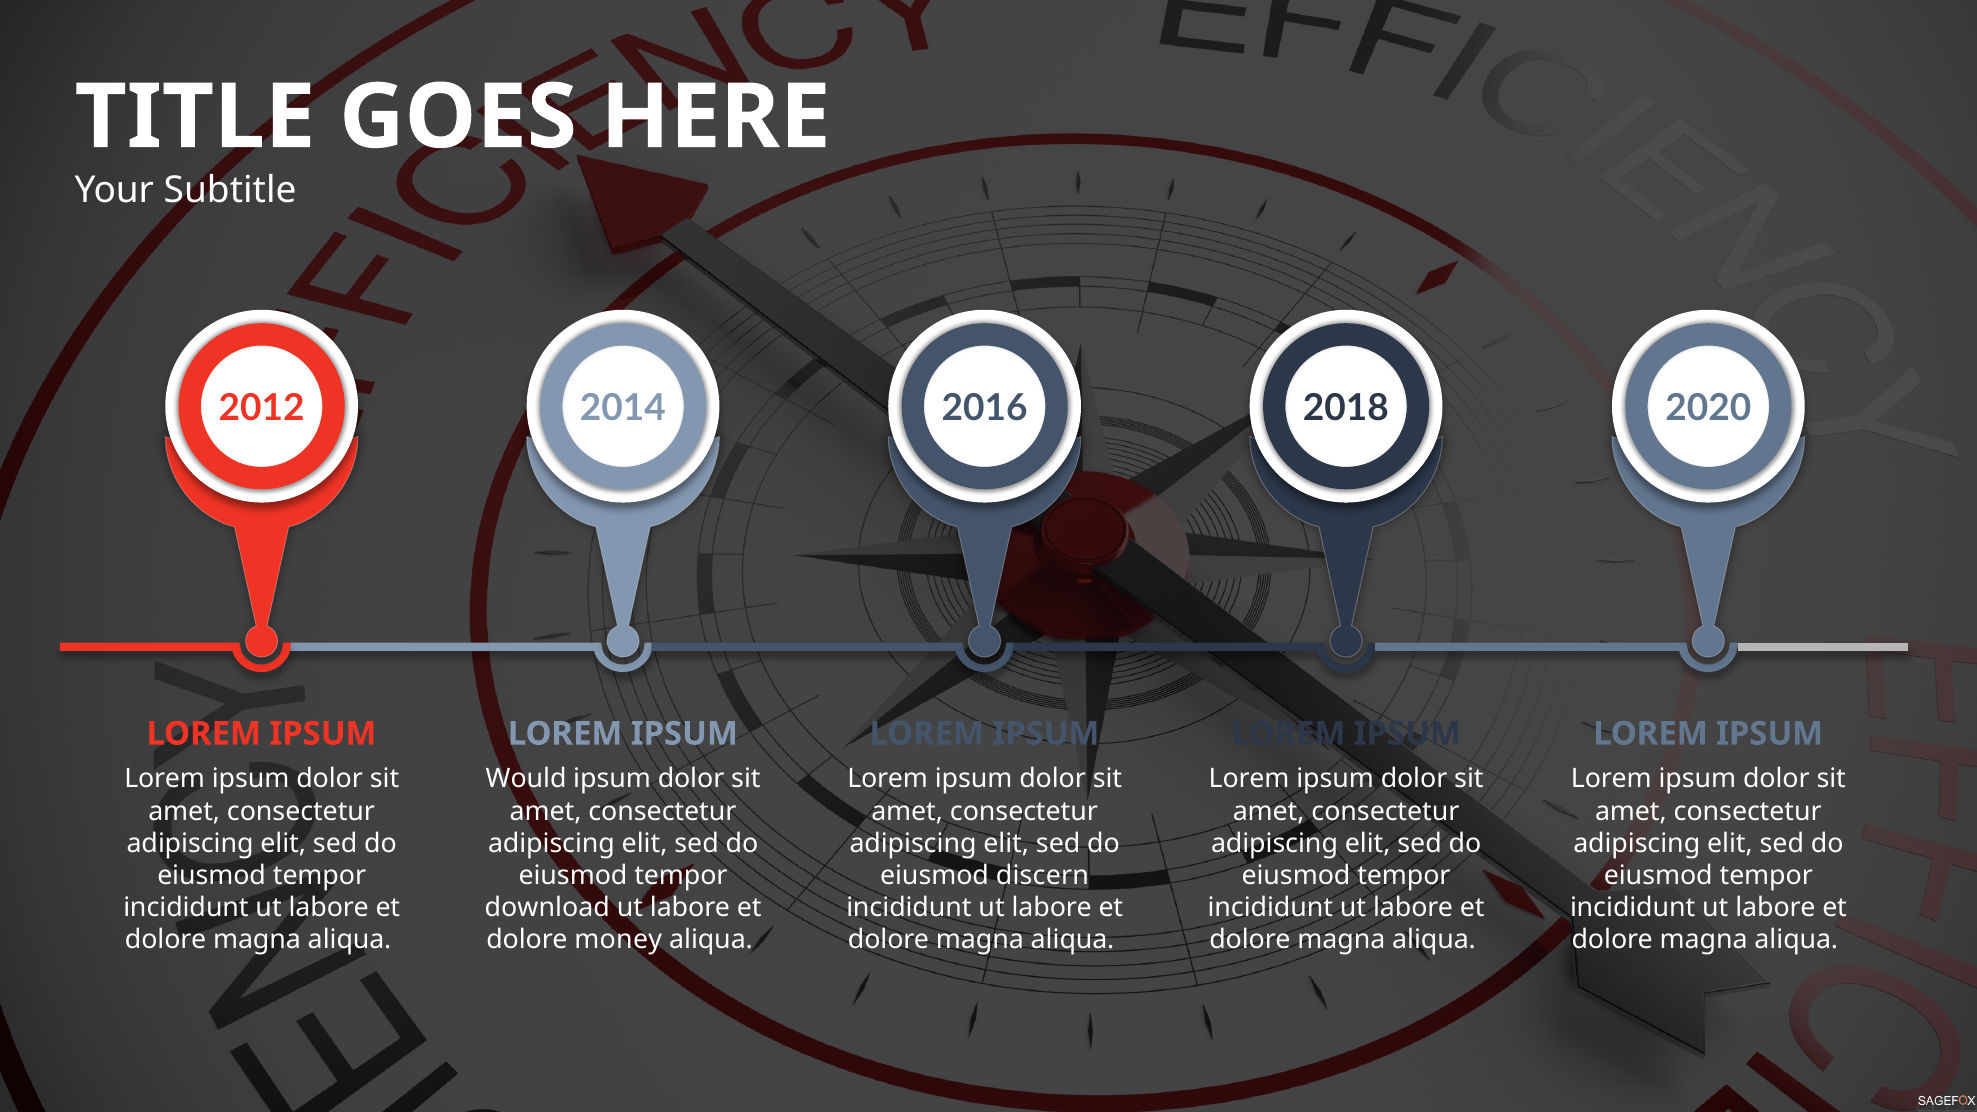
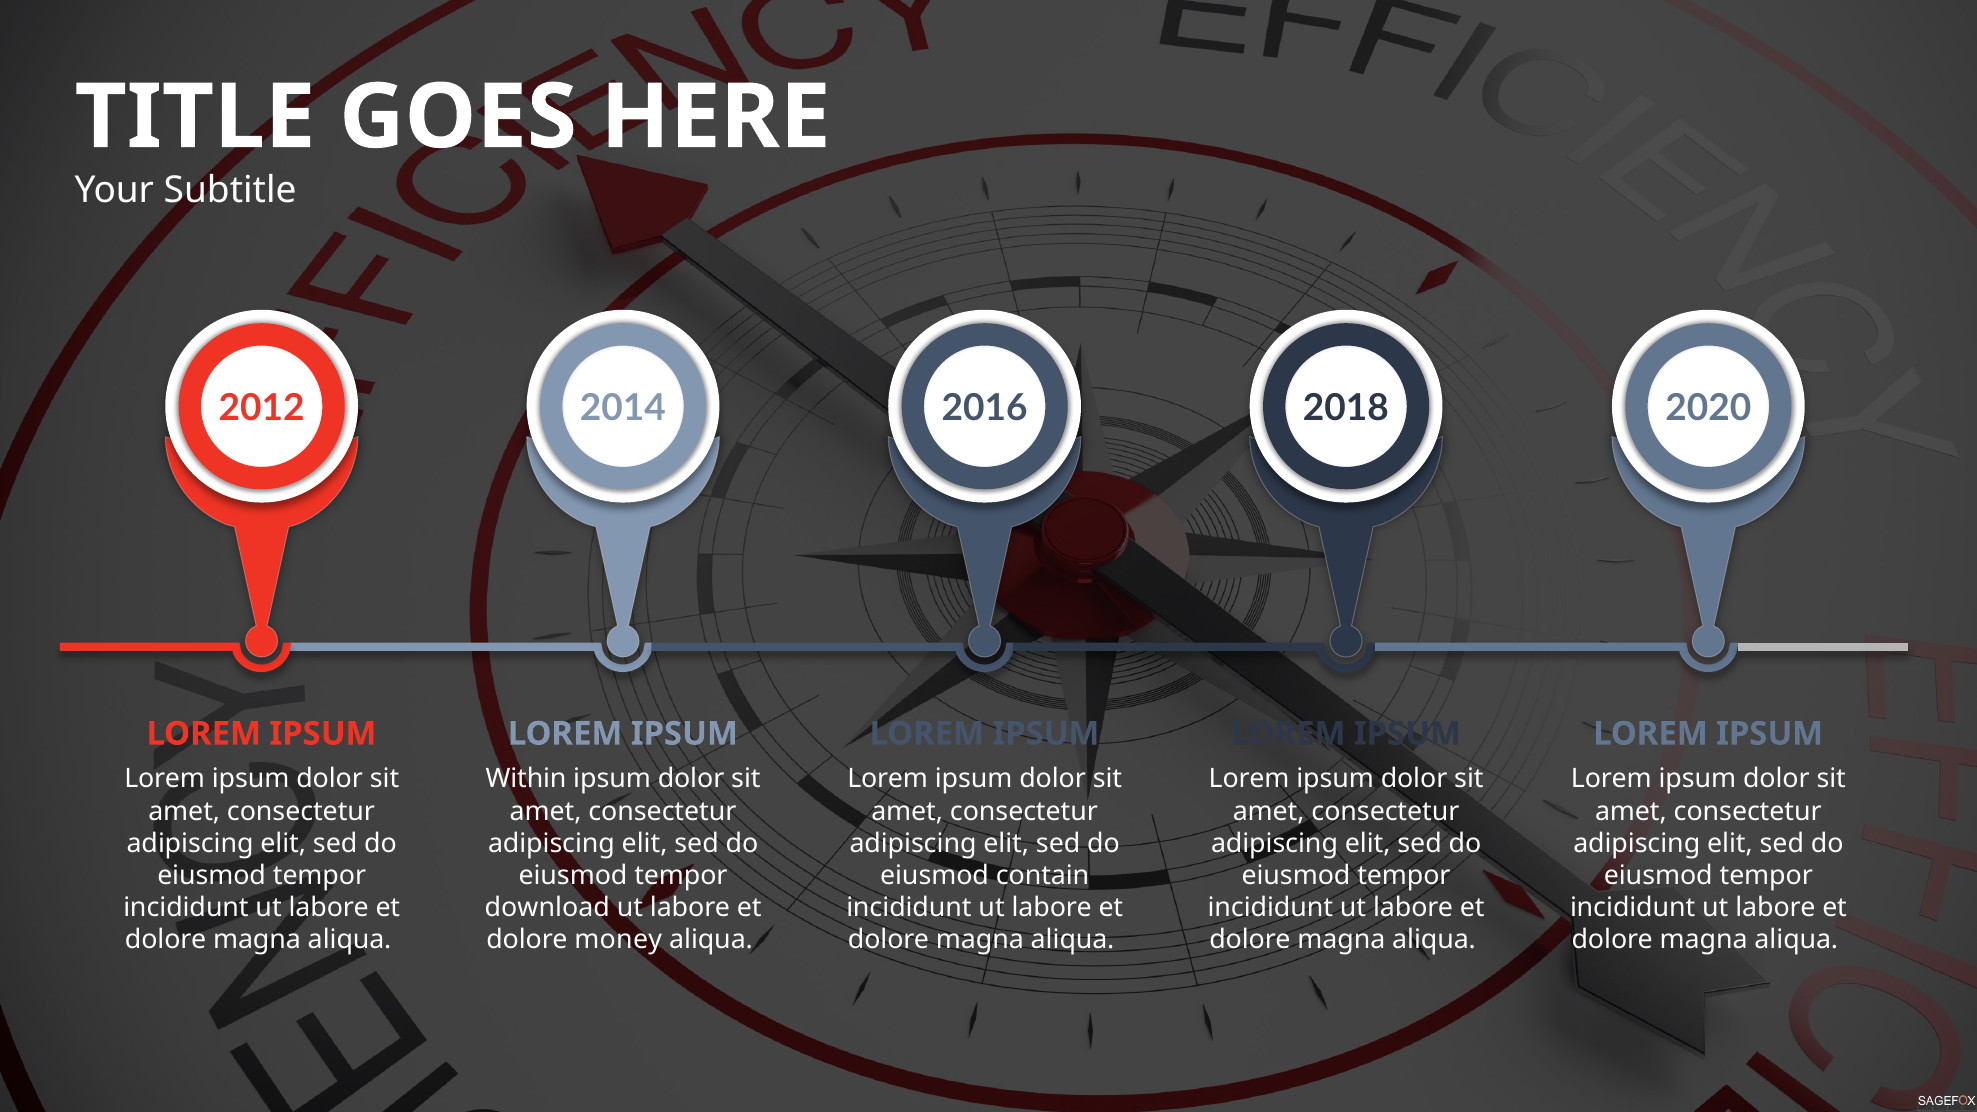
Would: Would -> Within (526, 779)
discern: discern -> contain (1043, 876)
